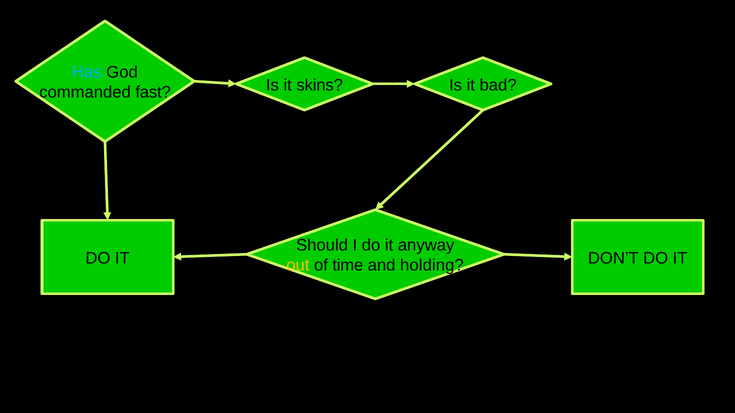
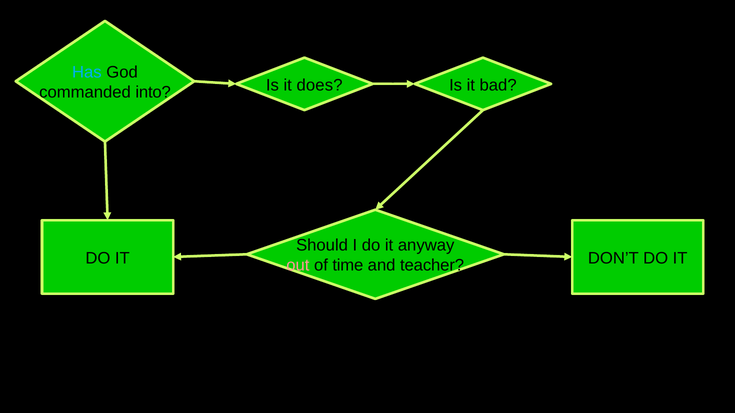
fast: fast -> into (153, 93)
skins: skins -> does (320, 85)
out colour: yellow -> pink (298, 266)
holding: holding -> teacher (432, 266)
